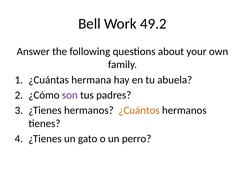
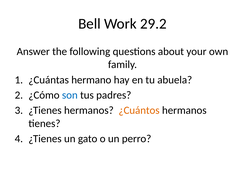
49.2: 49.2 -> 29.2 (153, 24)
hermana: hermana -> hermano (91, 80)
son colour: purple -> blue (70, 95)
